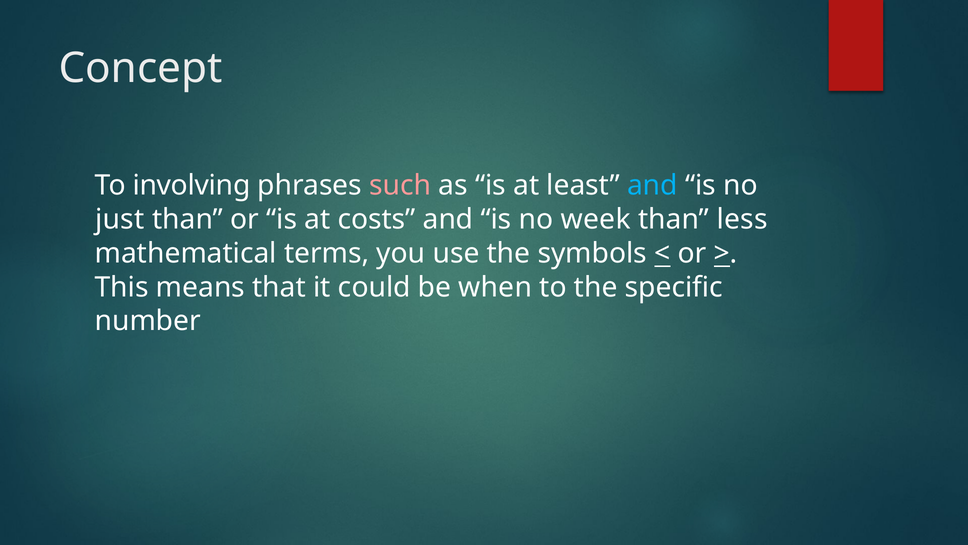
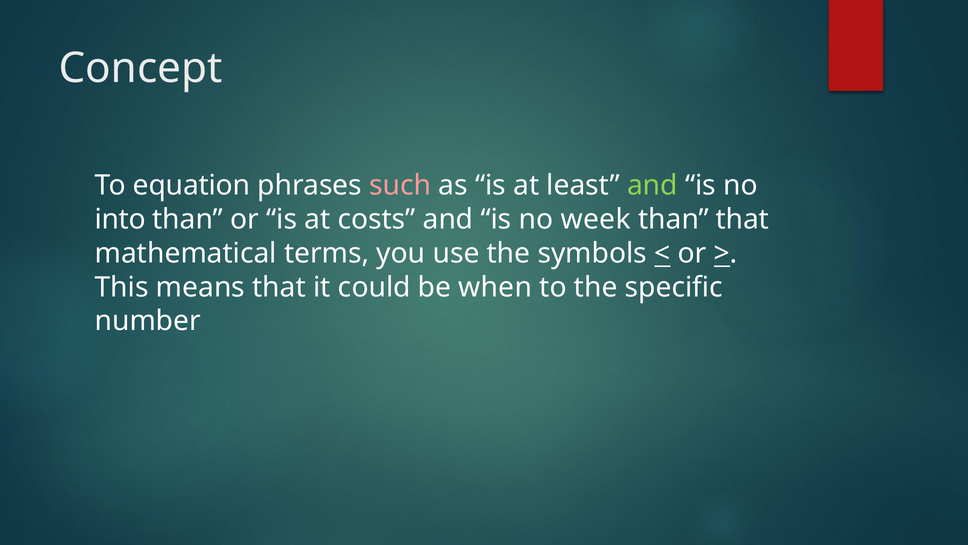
involving: involving -> equation (192, 185)
and colour: light blue -> light green (652, 185)
just: just -> into (120, 219)
than less: less -> that (742, 219)
